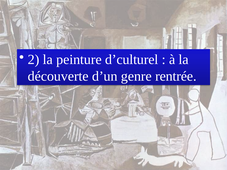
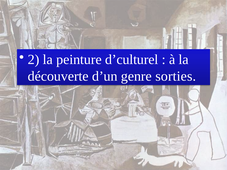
rentrée: rentrée -> sorties (176, 76)
